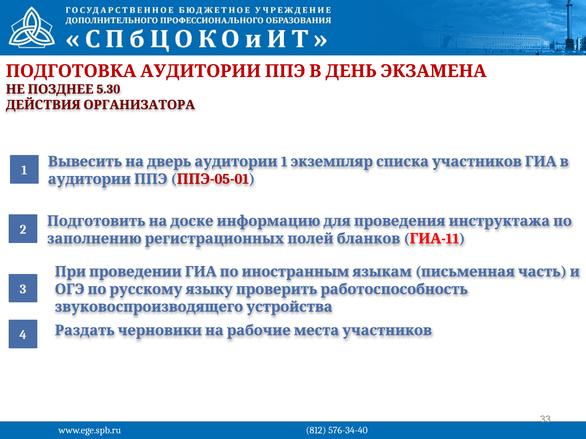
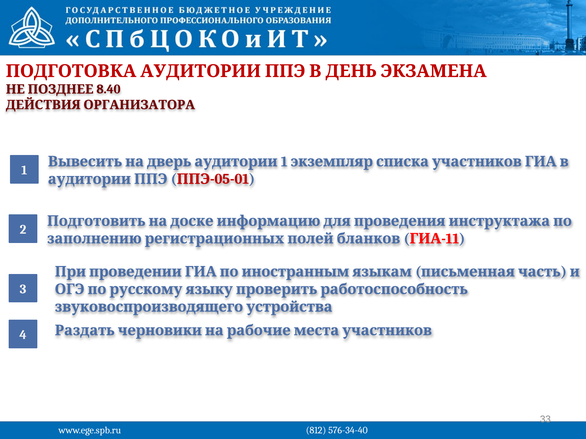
5.30: 5.30 -> 8.40 (109, 89)
